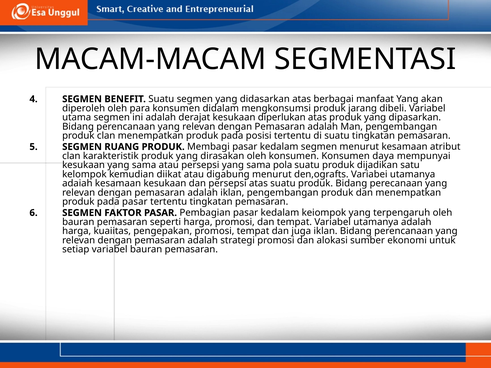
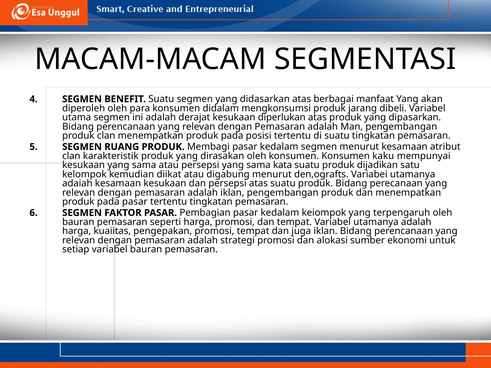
daya: daya -> kaku (383, 156)
pola: pola -> kata (283, 165)
